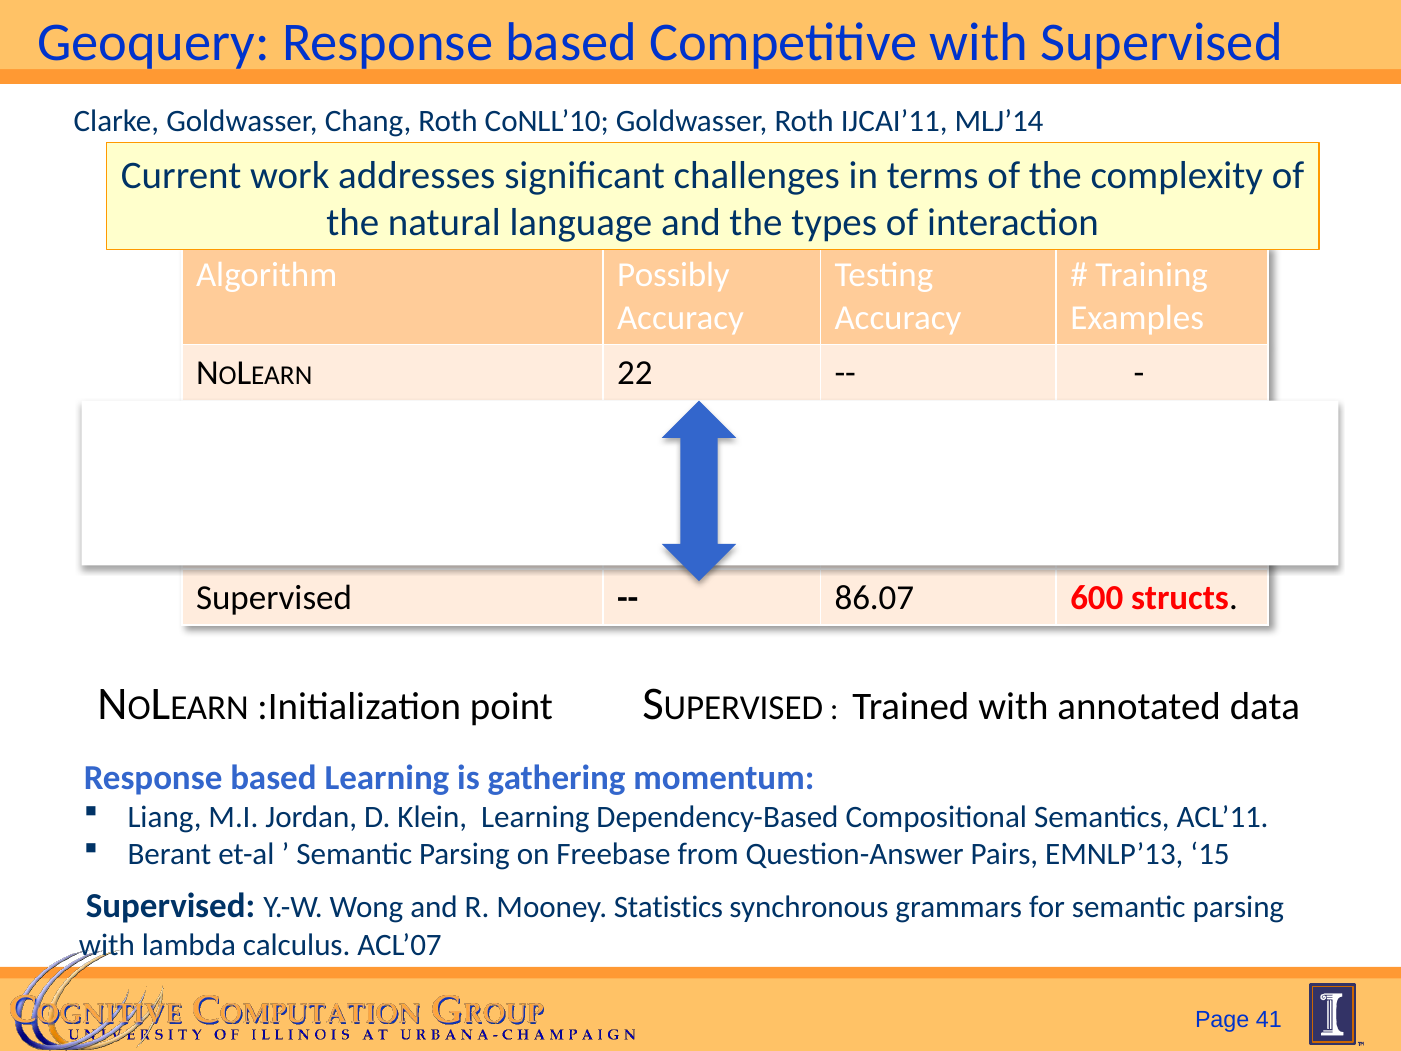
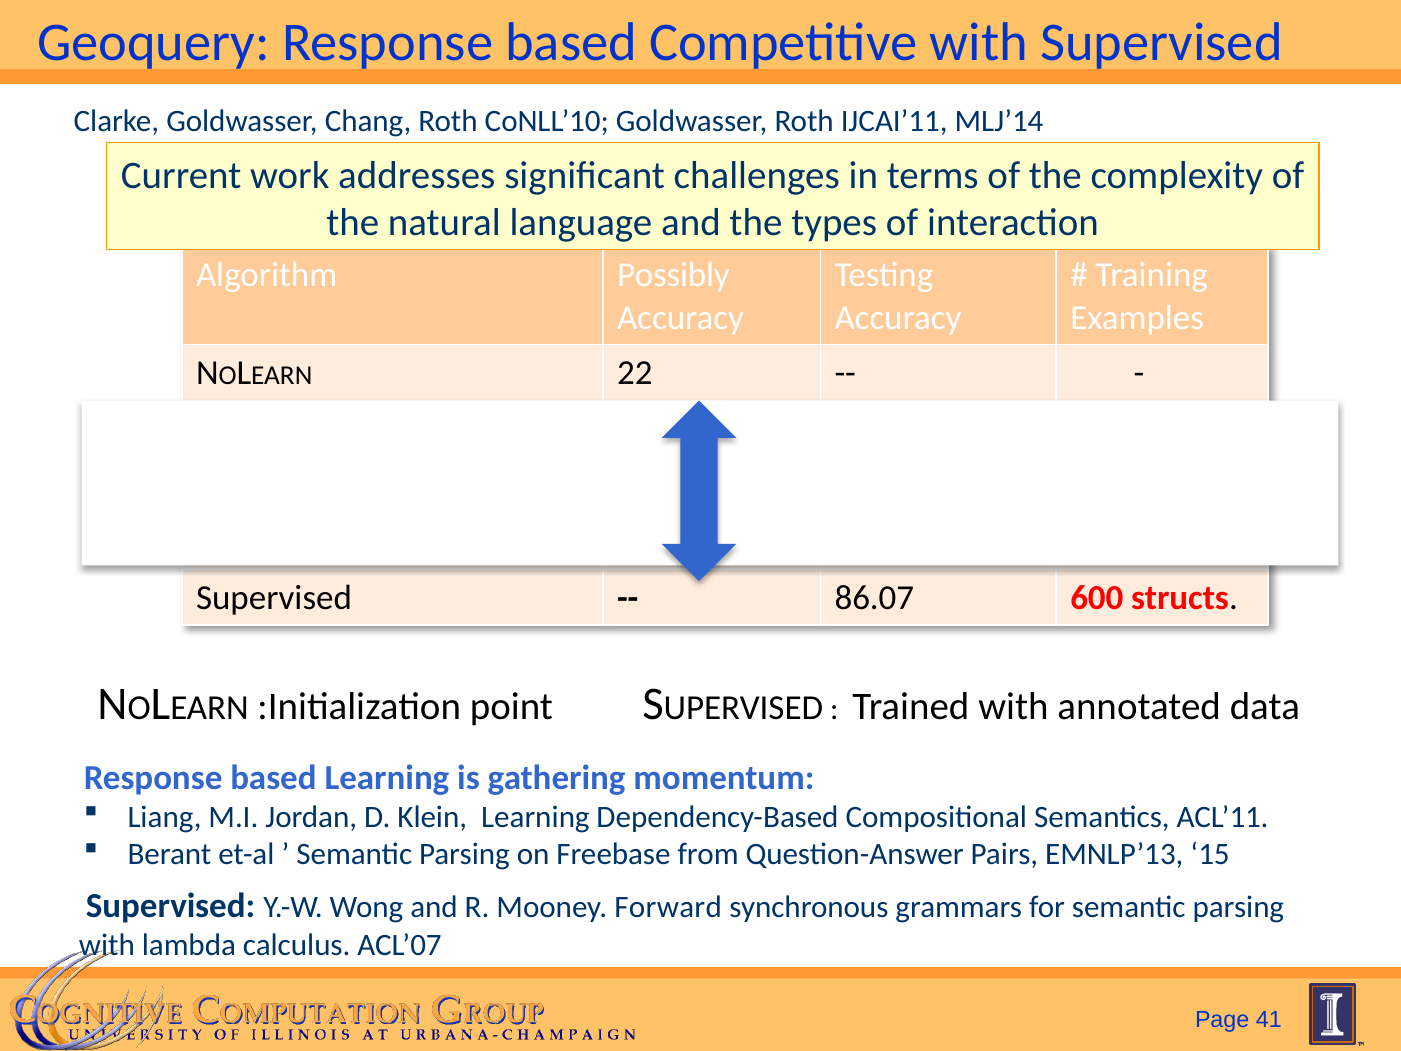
Statistics: Statistics -> Forward (668, 907)
